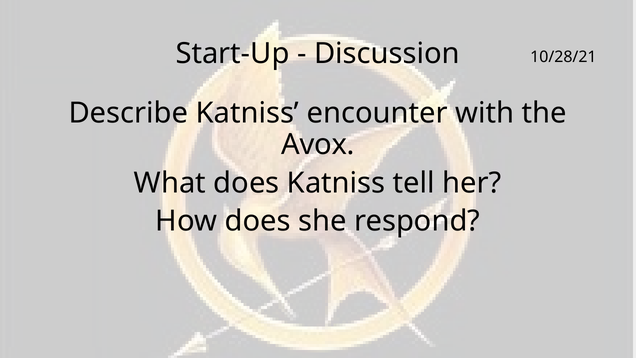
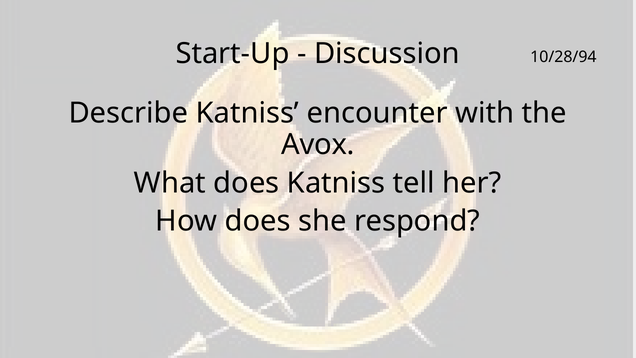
10/28/21: 10/28/21 -> 10/28/94 (563, 57)
